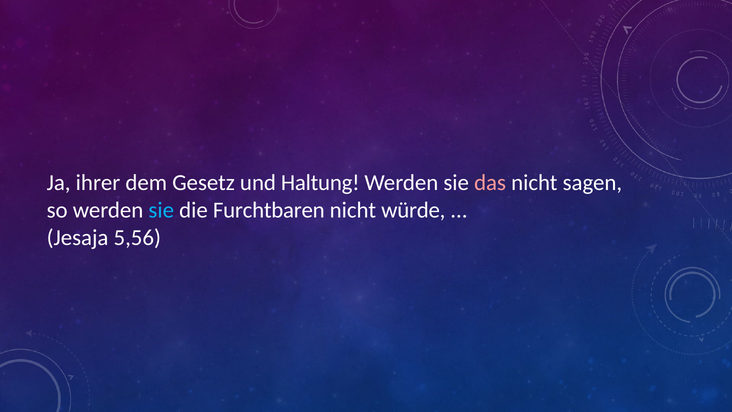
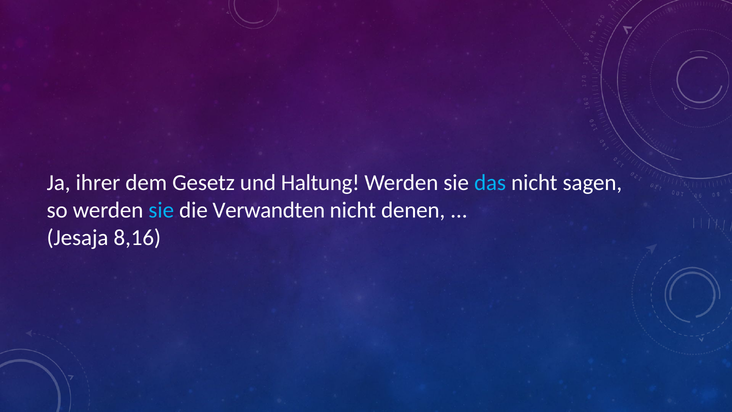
das colour: pink -> light blue (490, 183)
Furchtbaren: Furchtbaren -> Verwandten (269, 210)
würde: würde -> denen (413, 210)
5,56: 5,56 -> 8,16 (137, 238)
